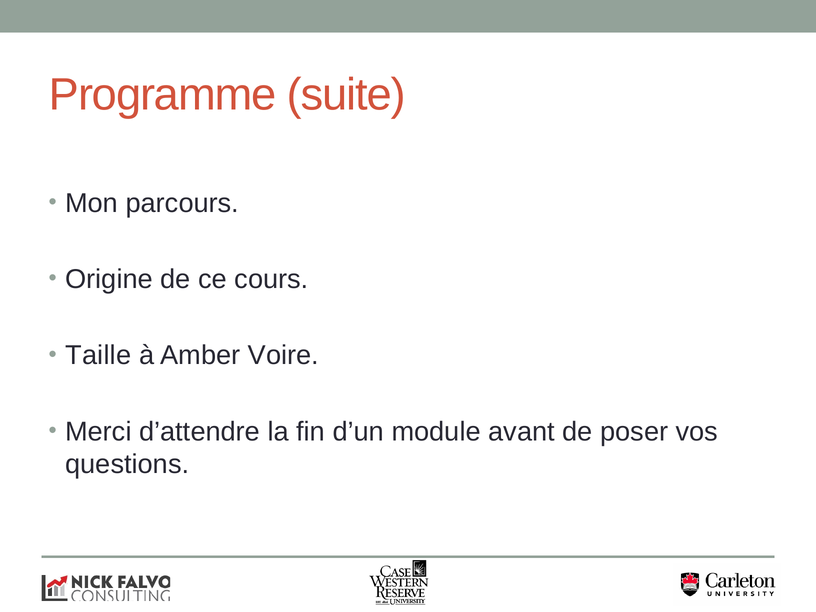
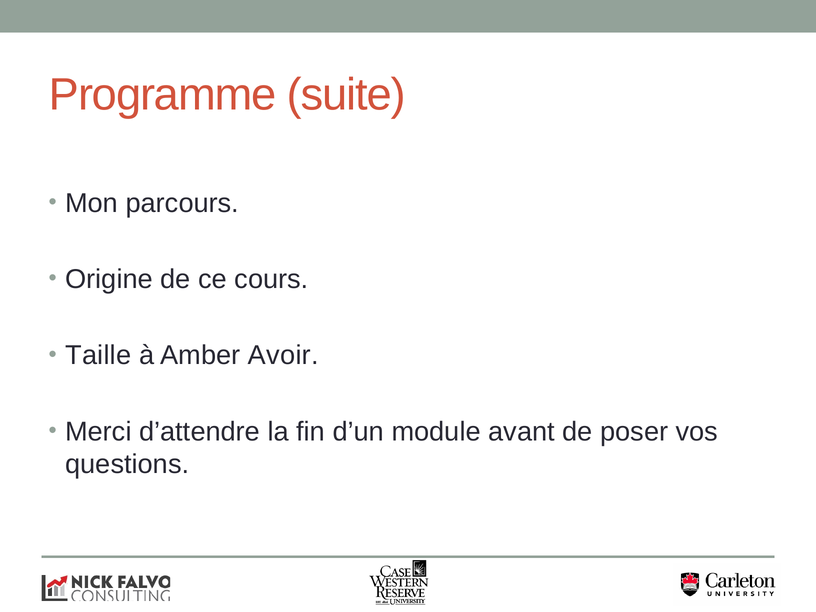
Voire: Voire -> Avoir (283, 355)
